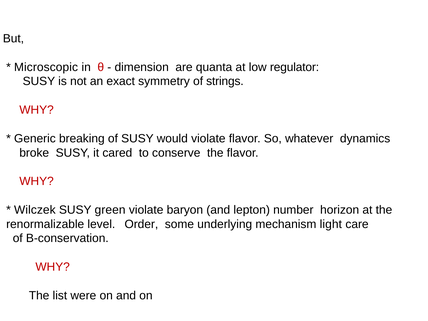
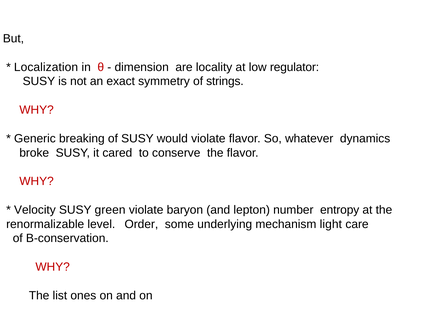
Microscopic: Microscopic -> Localization (46, 67)
quanta: quanta -> locality (214, 67)
Wilczek: Wilczek -> Velocity (35, 210)
horizon: horizon -> entropy (340, 210)
were: were -> ones (83, 295)
